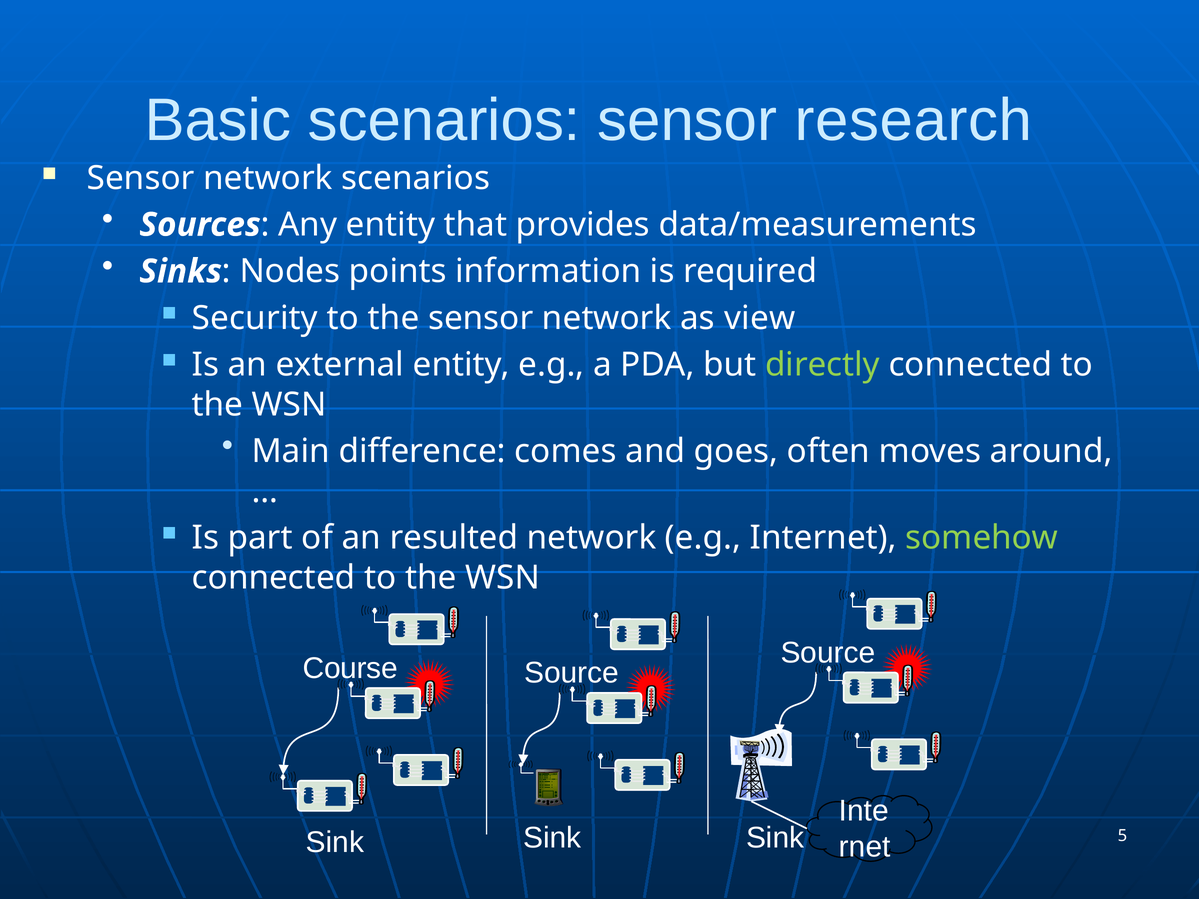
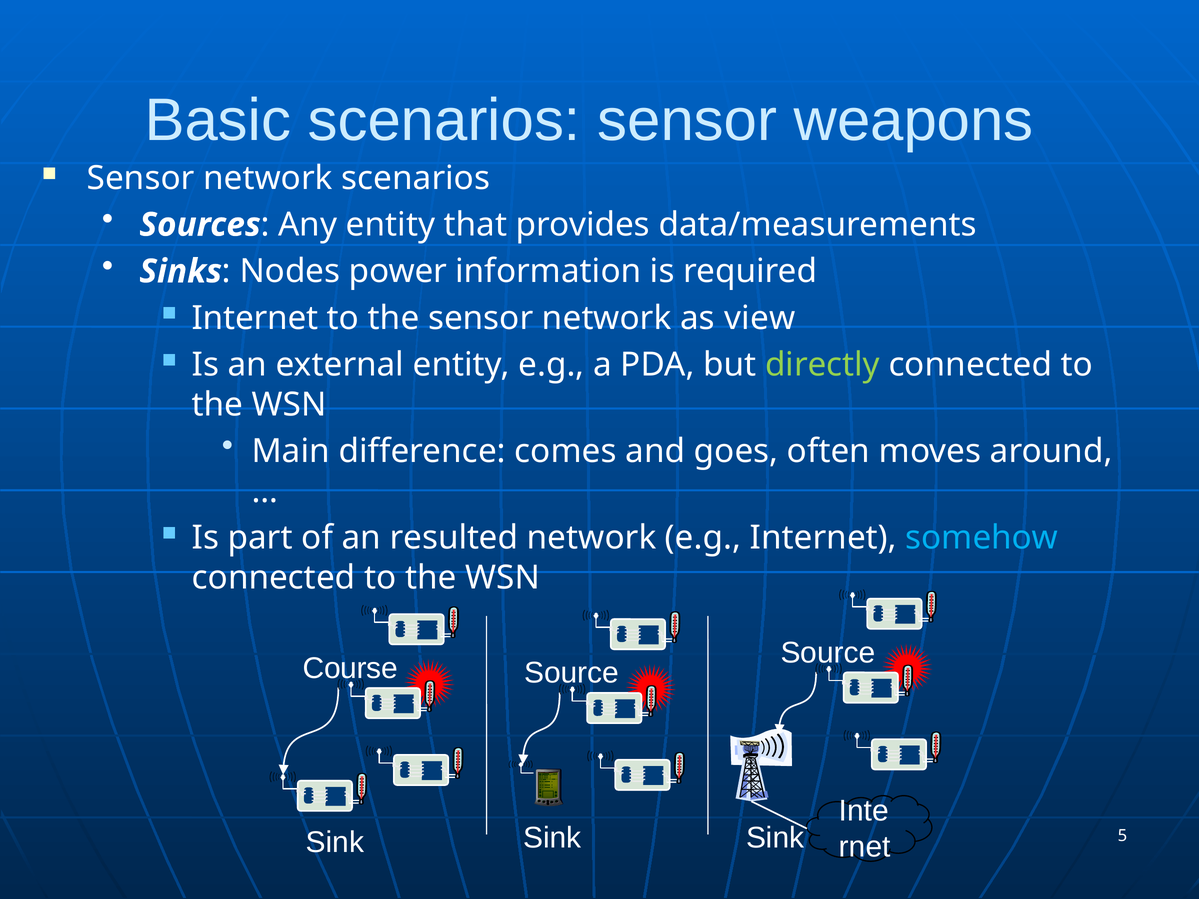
research: research -> weapons (914, 121)
points: points -> power (398, 271)
Security: Security -> Internet (255, 318)
somehow colour: light green -> light blue (982, 538)
